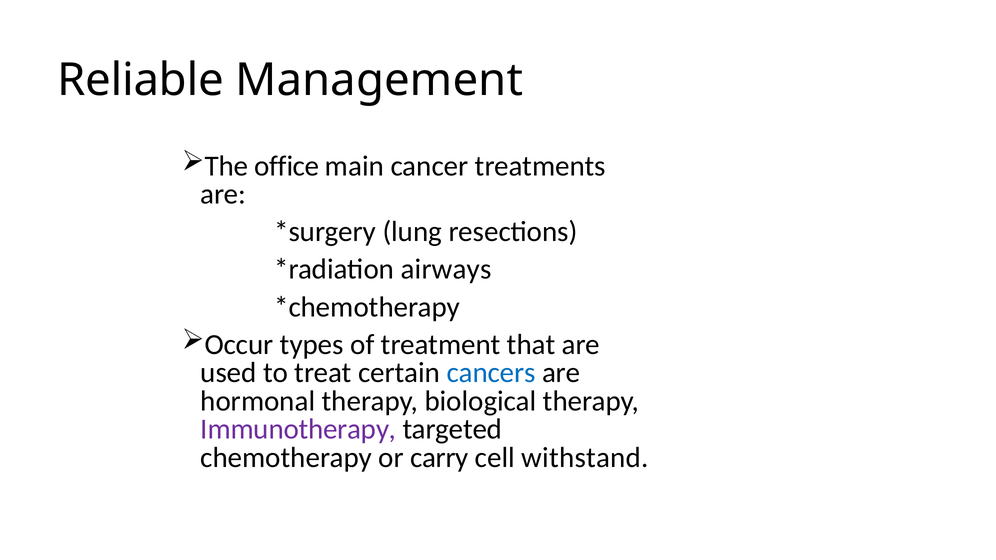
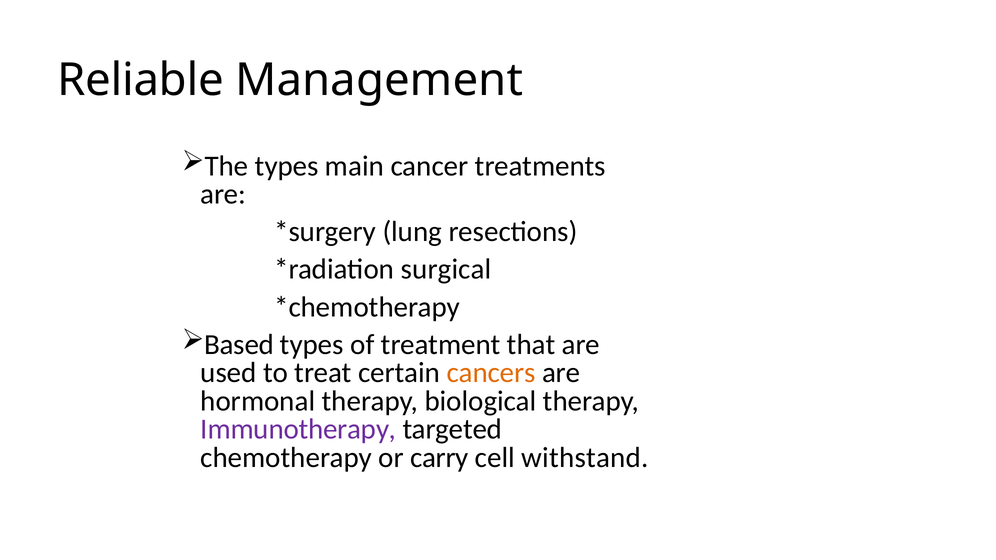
The office: office -> types (287, 166)
airways: airways -> surgical (446, 269)
Occur: Occur -> Based (239, 345)
cancers colour: blue -> orange (491, 373)
